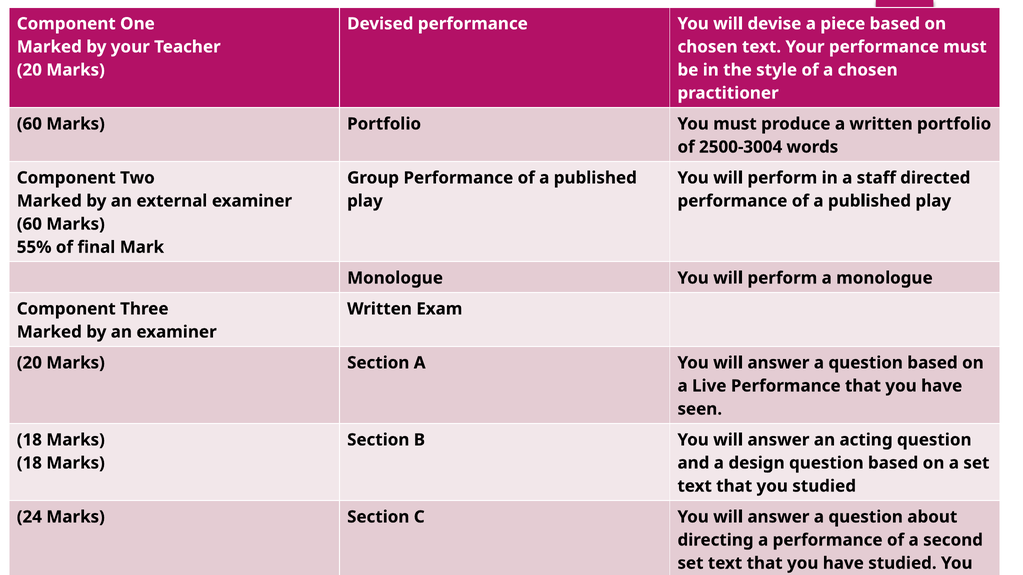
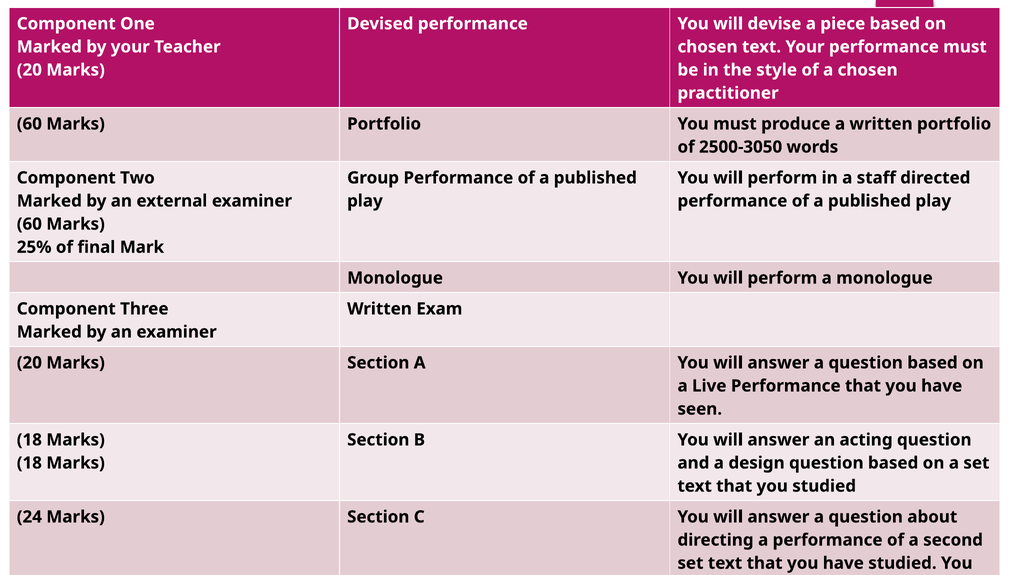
2500-3004: 2500-3004 -> 2500-3050 (741, 147)
55%: 55% -> 25% (34, 247)
